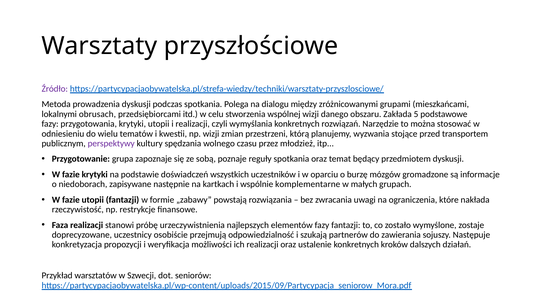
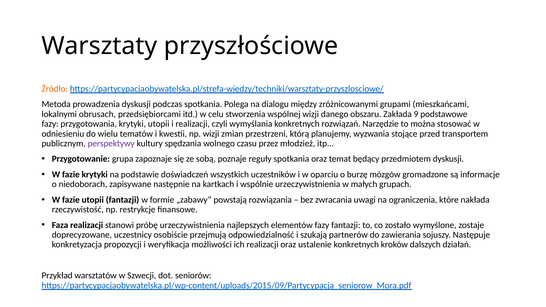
Źródło colour: purple -> orange (55, 89)
5: 5 -> 9 (416, 114)
wspólnie komplementarne: komplementarne -> urzeczywistnienia (308, 184)
